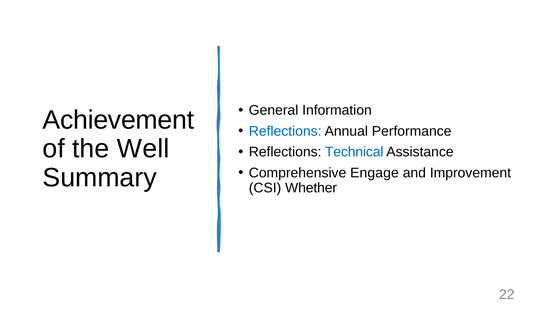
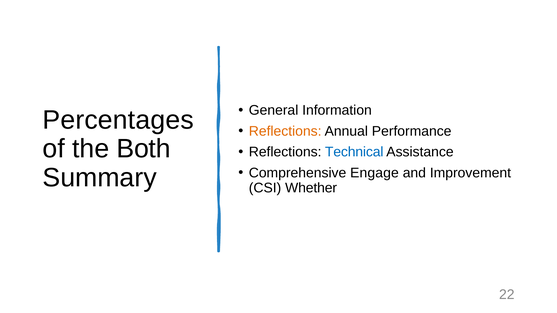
Achievement: Achievement -> Percentages (118, 120)
Reflections colour: blue -> orange (285, 131)
Well: Well -> Both (144, 149)
